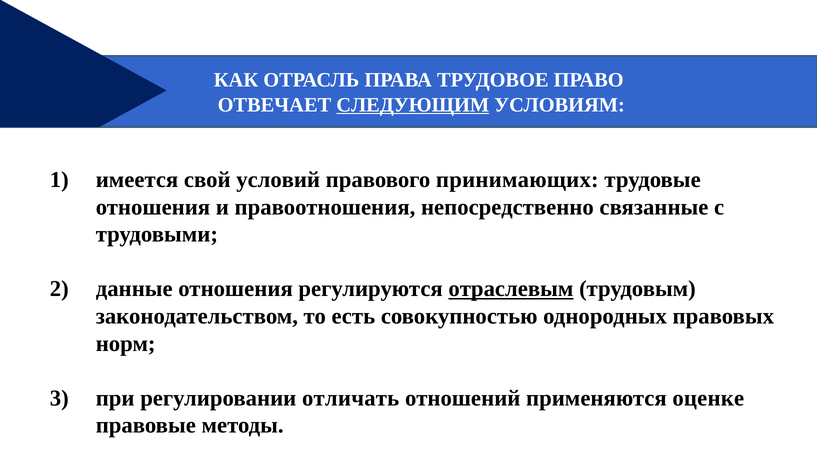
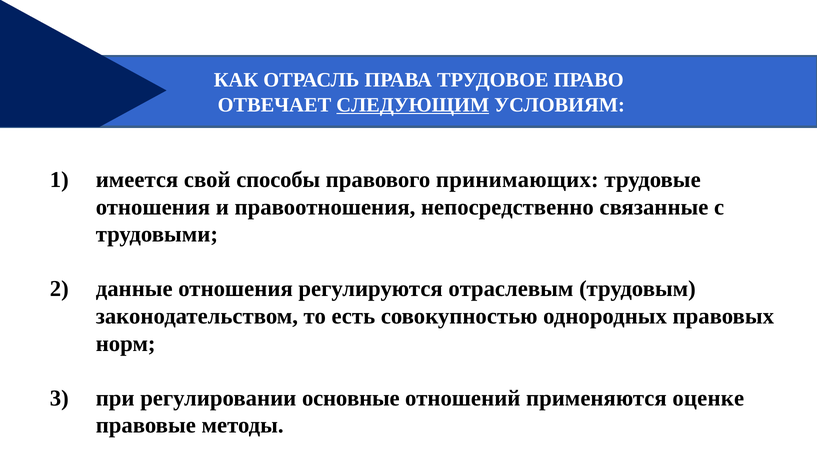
условий: условий -> способы (278, 180)
отраслевым underline: present -> none (511, 289)
отличать: отличать -> основные (351, 398)
